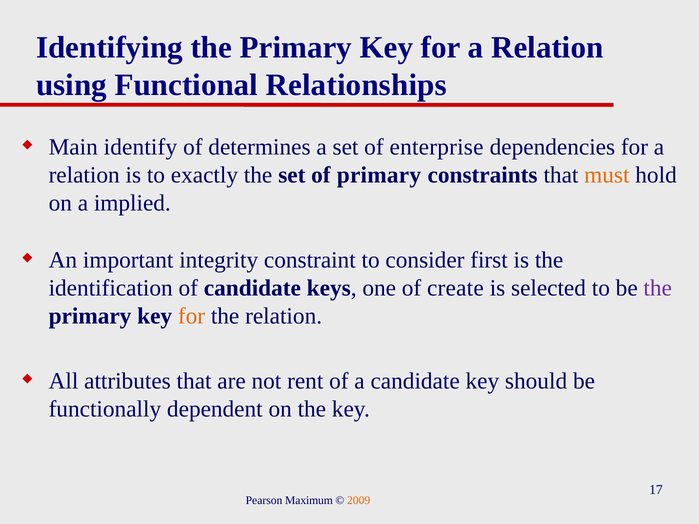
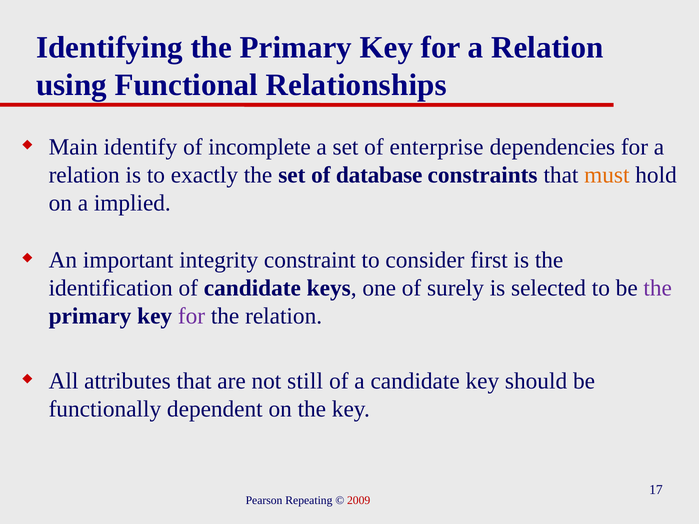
determines: determines -> incomplete (260, 147)
of primary: primary -> database (379, 175)
create: create -> surely (455, 288)
for colour: orange -> purple (192, 316)
rent: rent -> still (305, 381)
Maximum: Maximum -> Repeating (309, 501)
2009 colour: orange -> red (359, 501)
